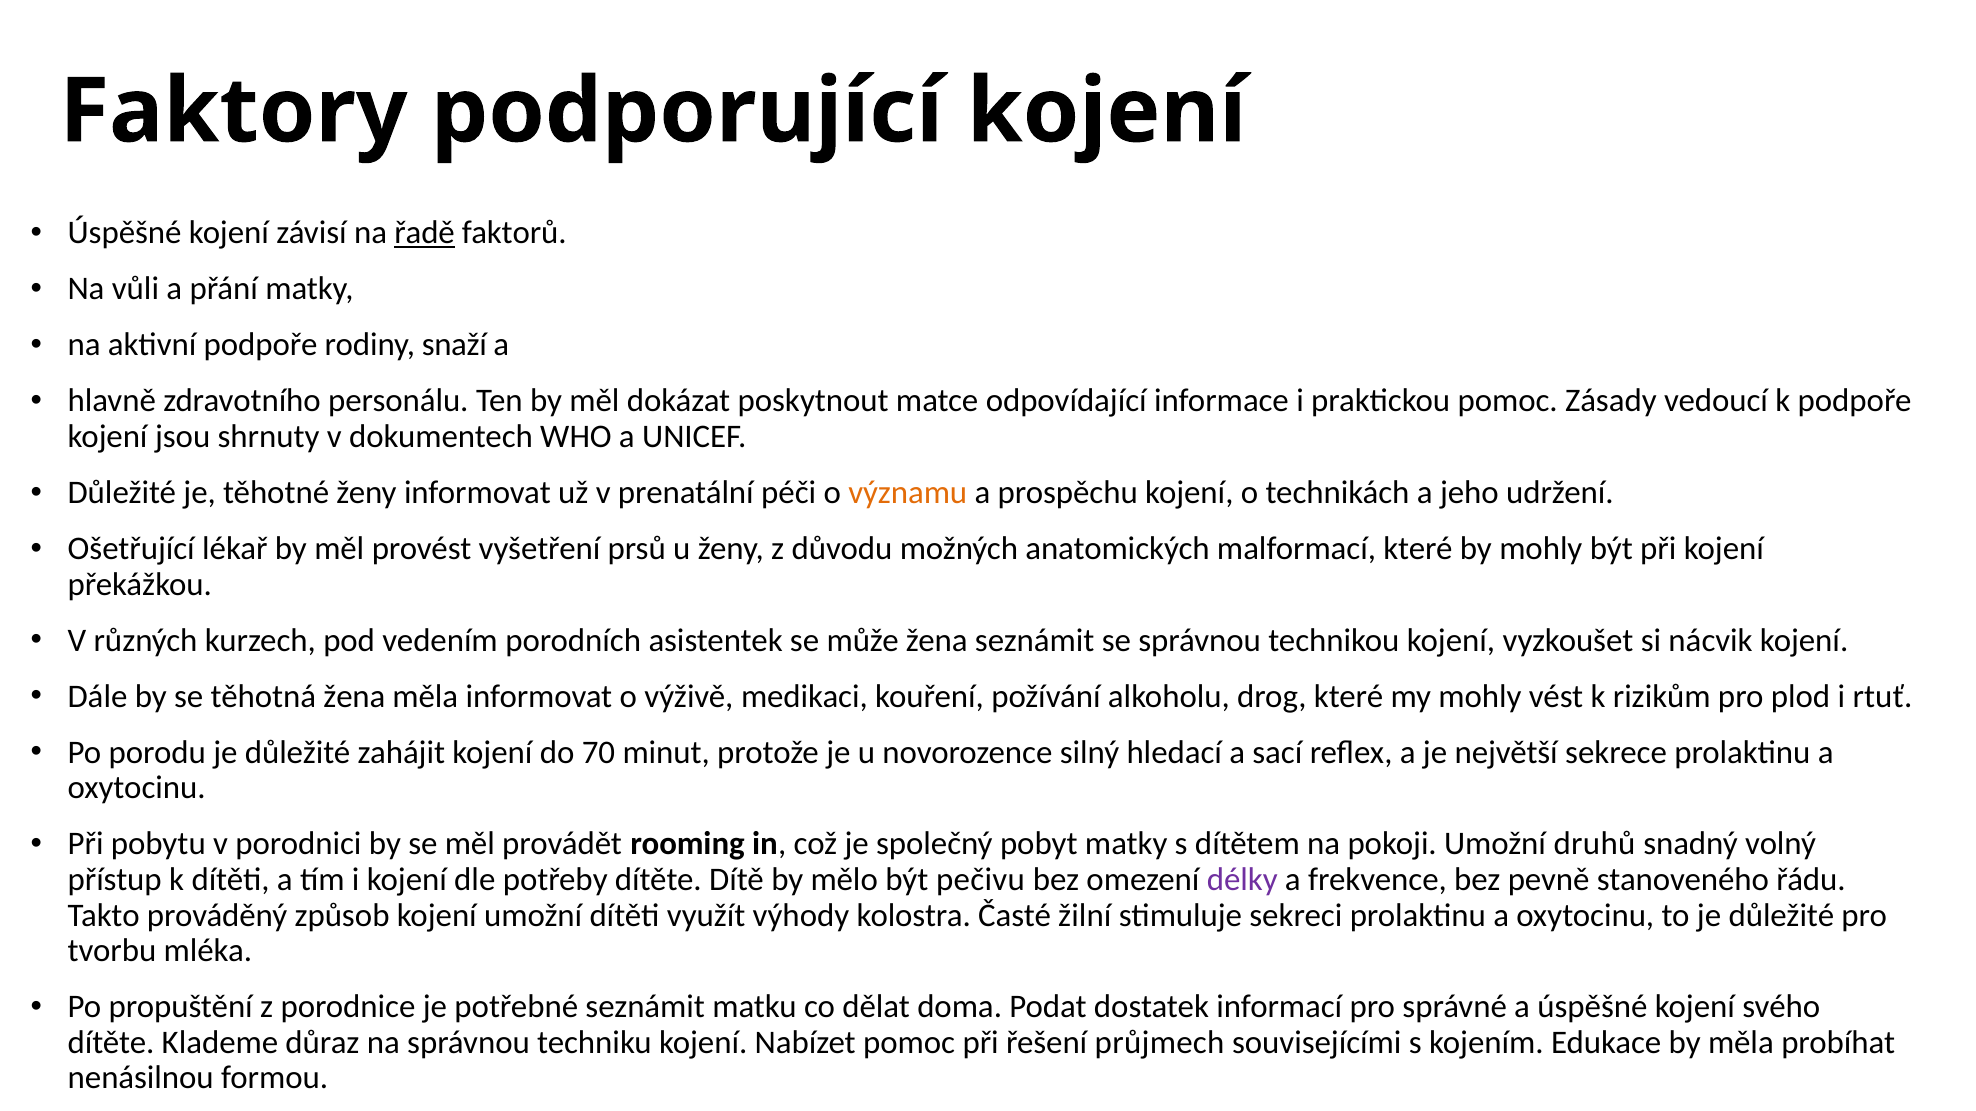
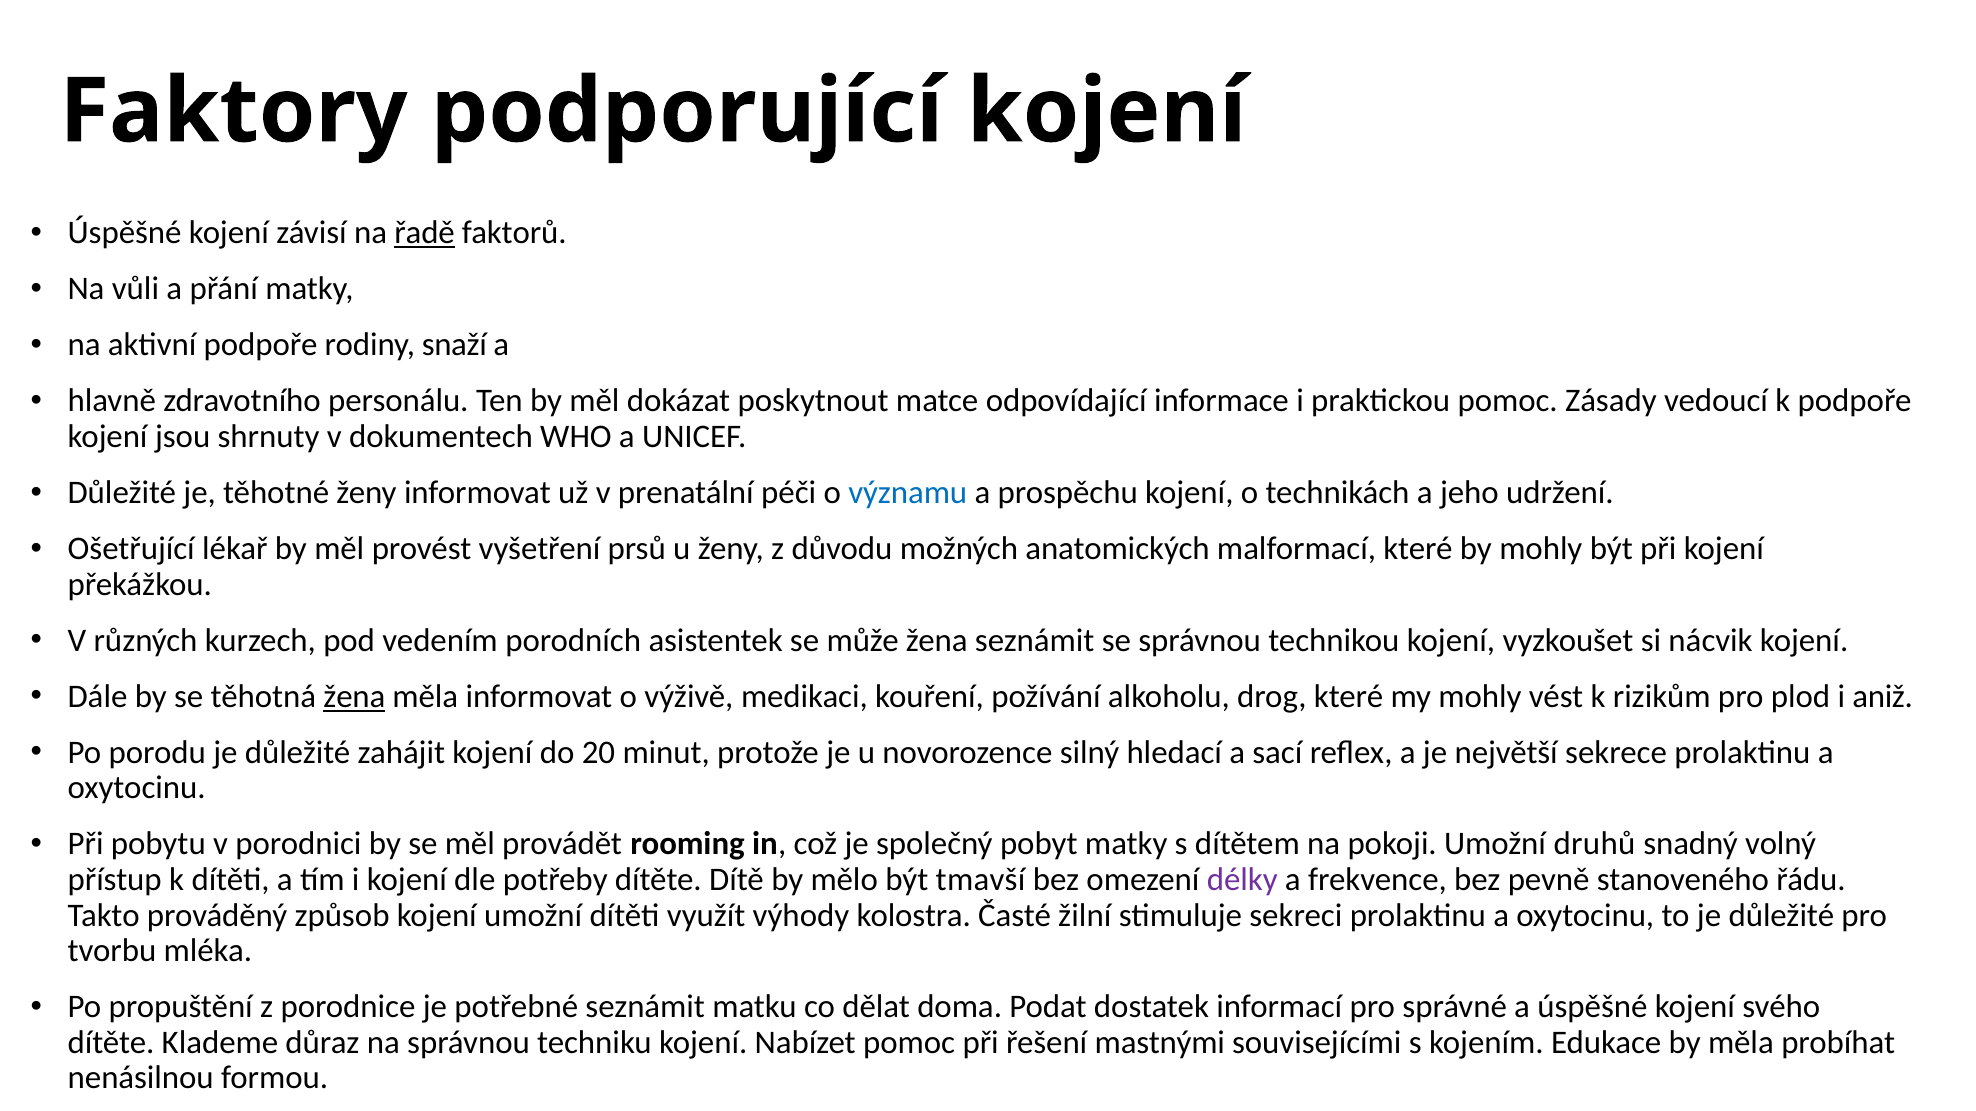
významu colour: orange -> blue (908, 493)
žena underline: none -> present (354, 697)
rtuť: rtuť -> aniž (1883, 697)
70: 70 -> 20 (598, 753)
pečivu: pečivu -> tmavší (981, 880)
průjmech: průjmech -> mastnými (1160, 1043)
